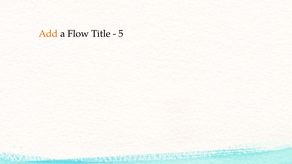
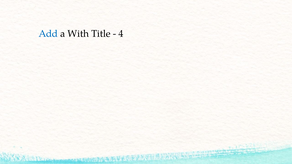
Add colour: orange -> blue (48, 34)
Flow: Flow -> With (78, 34)
5: 5 -> 4 (121, 34)
